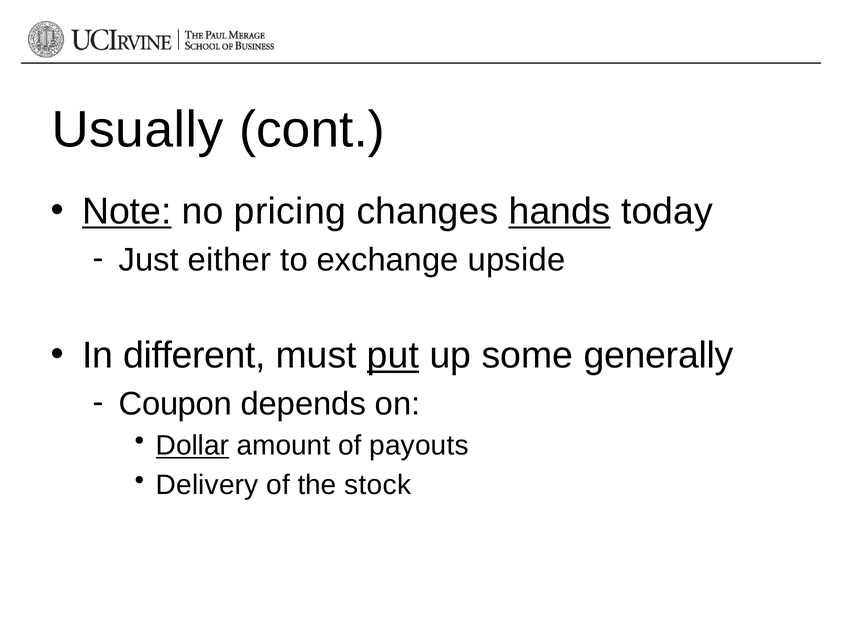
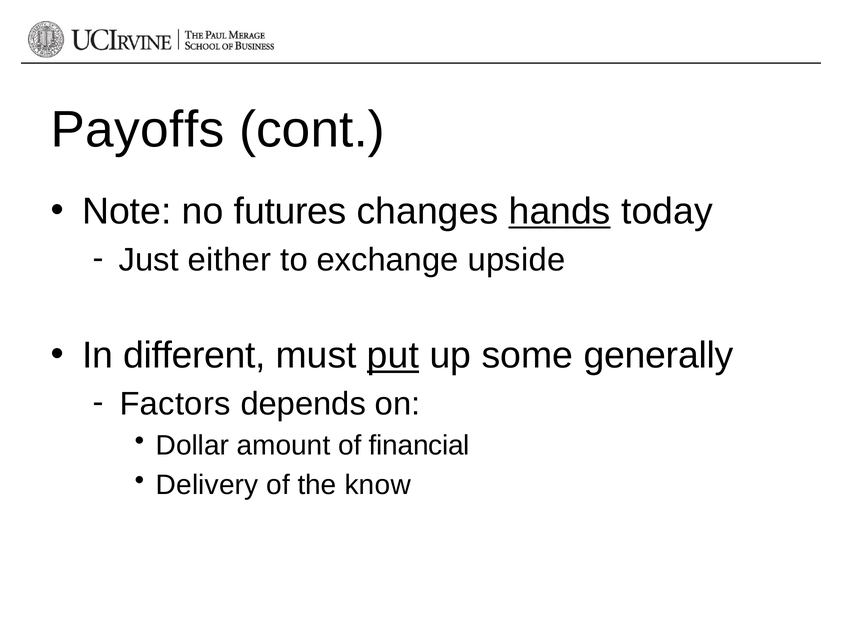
Usually: Usually -> Payoffs (137, 130)
Note underline: present -> none (127, 212)
pricing: pricing -> futures (290, 212)
Coupon: Coupon -> Factors (175, 404)
Dollar underline: present -> none (192, 446)
payouts: payouts -> financial (419, 446)
stock: stock -> know (378, 485)
